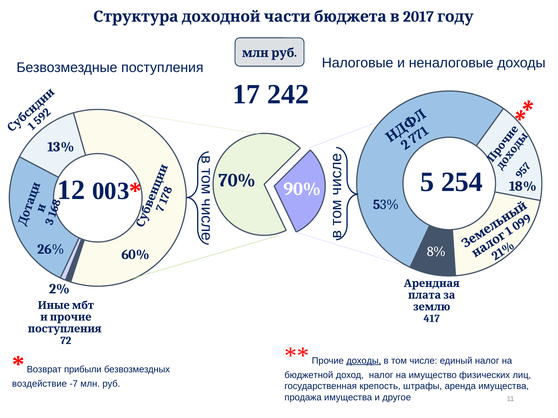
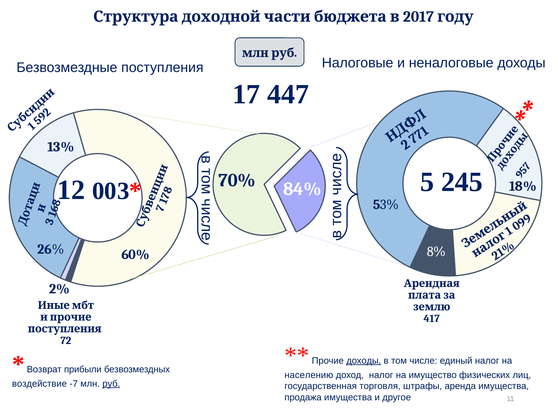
242: 242 -> 447 (288, 94)
90%: 90% -> 84% (302, 189)
254: 254 -> 245 (462, 182)
бюджетной: бюджетной -> населению (309, 375)
руб underline: none -> present (111, 384)
крепость: крепость -> торговля (380, 387)
